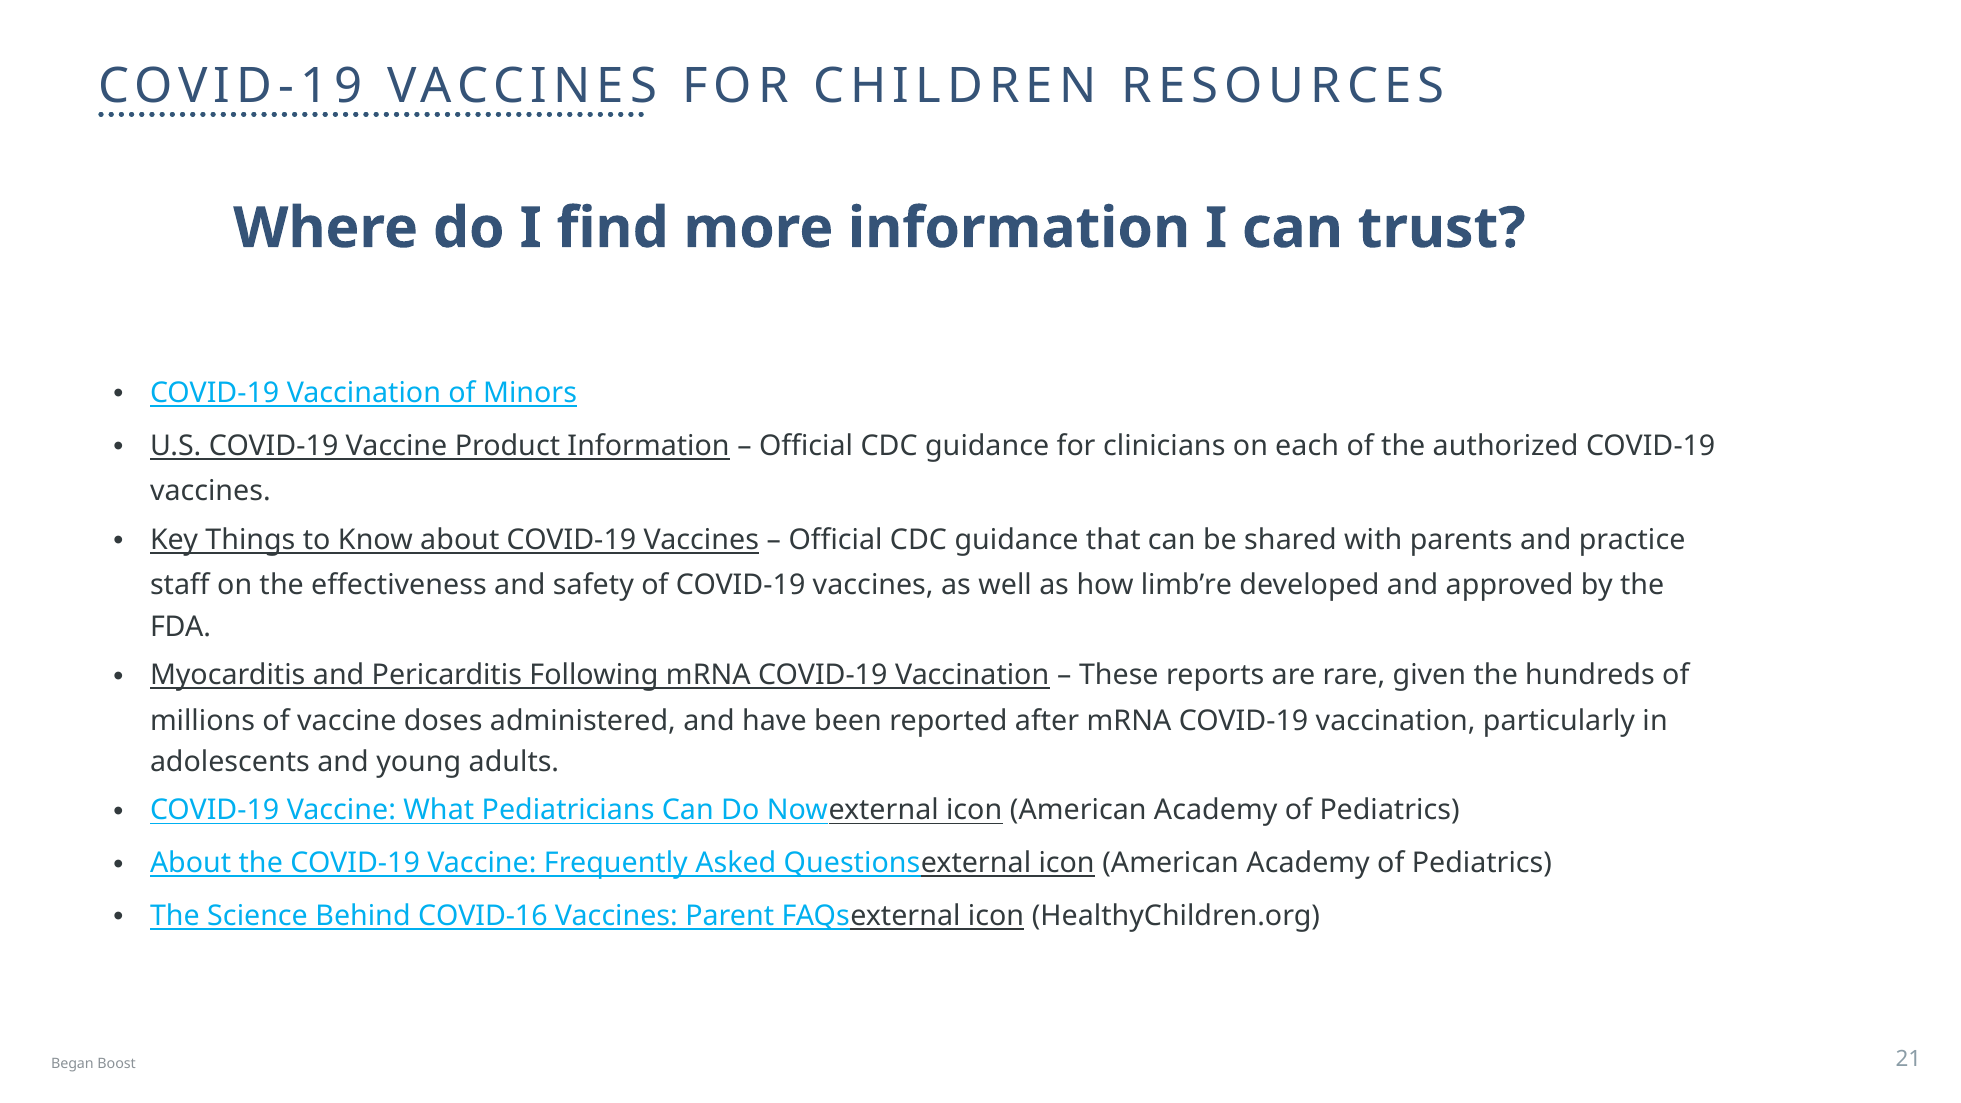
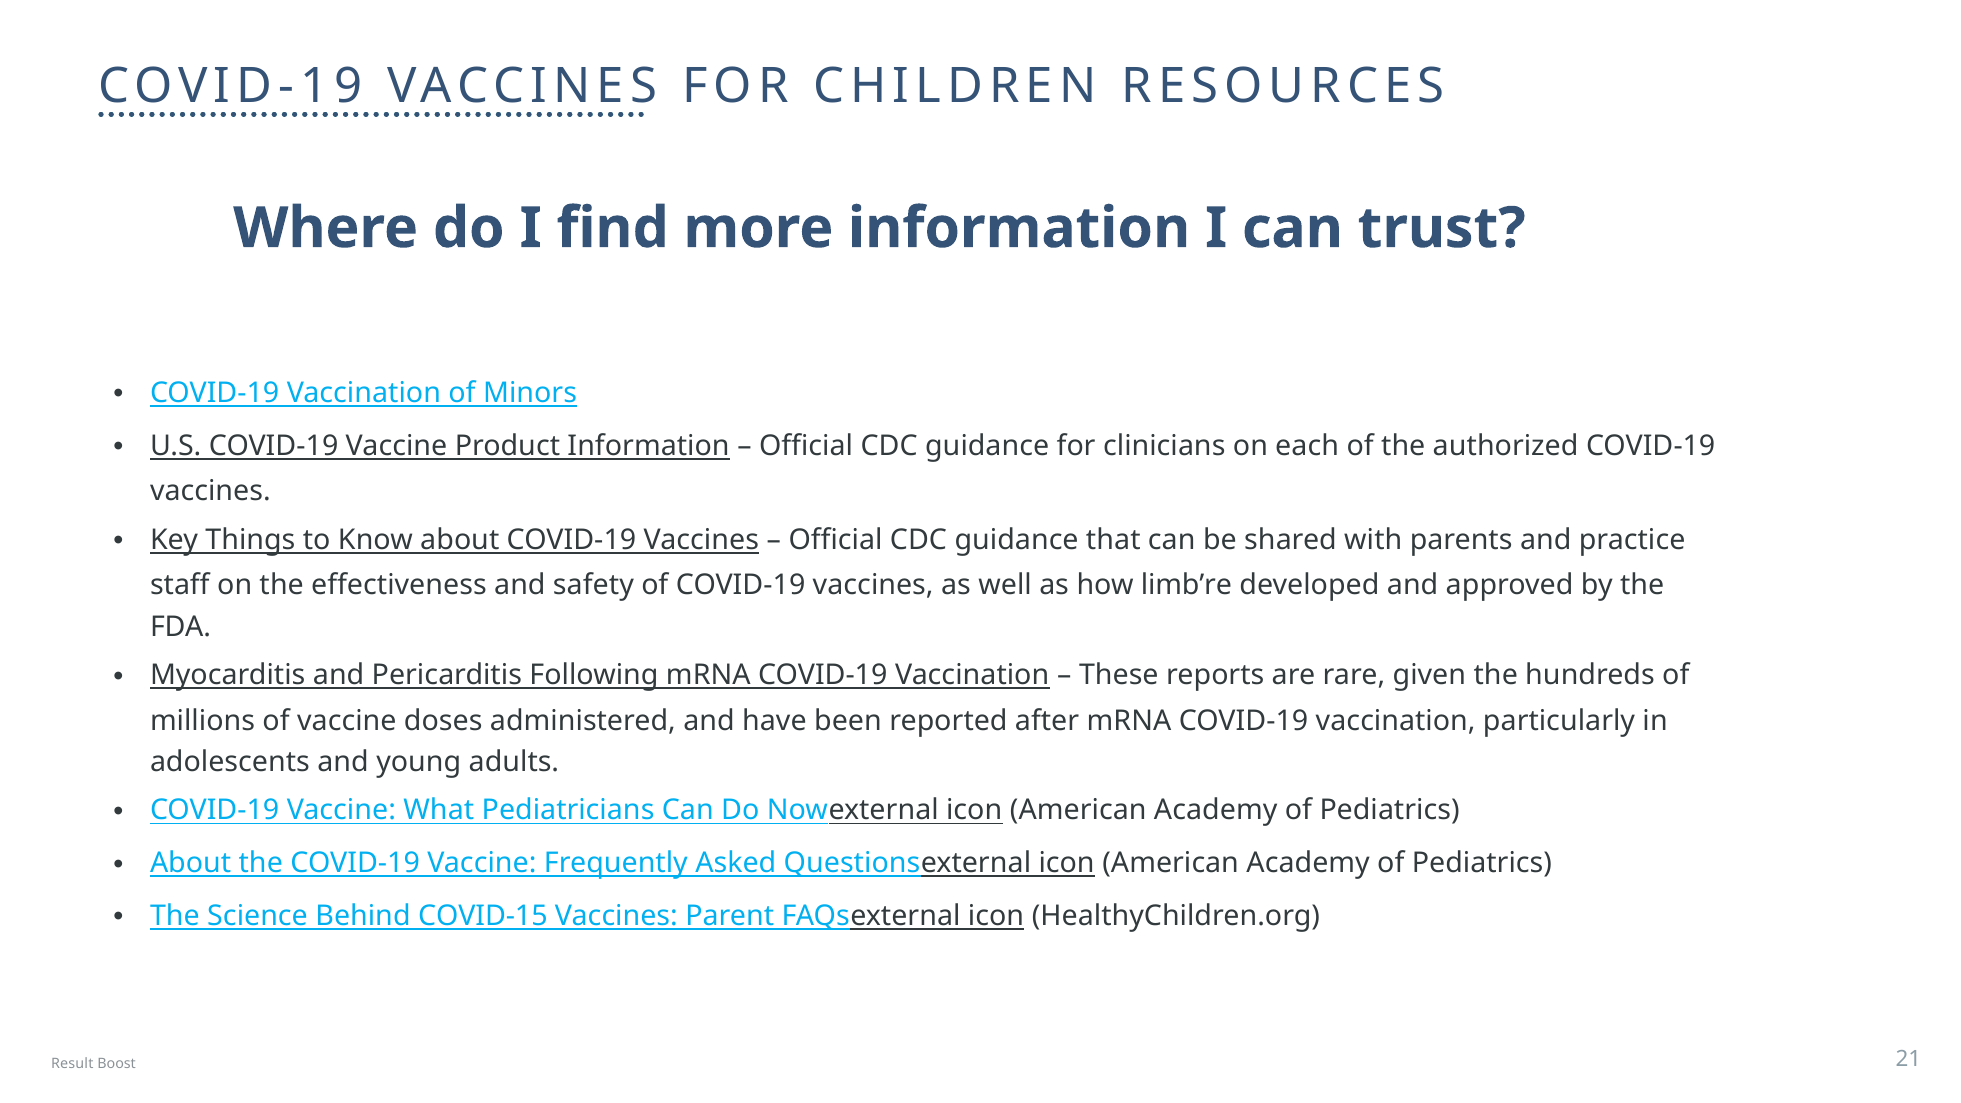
COVID-16: COVID-16 -> COVID-15 (483, 916)
Began: Began -> Result (72, 1064)
